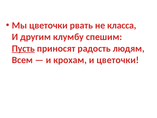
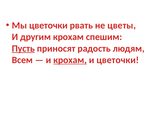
класса: класса -> цветы (122, 25)
другим клумбу: клумбу -> крохам (68, 37)
крохам underline: none -> present (70, 60)
